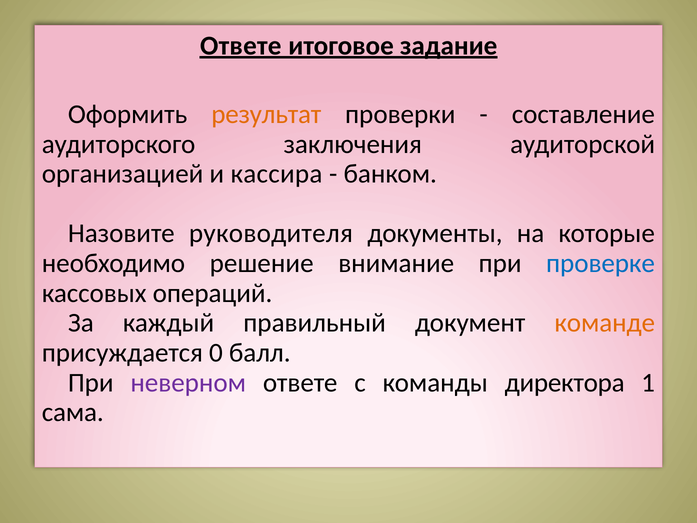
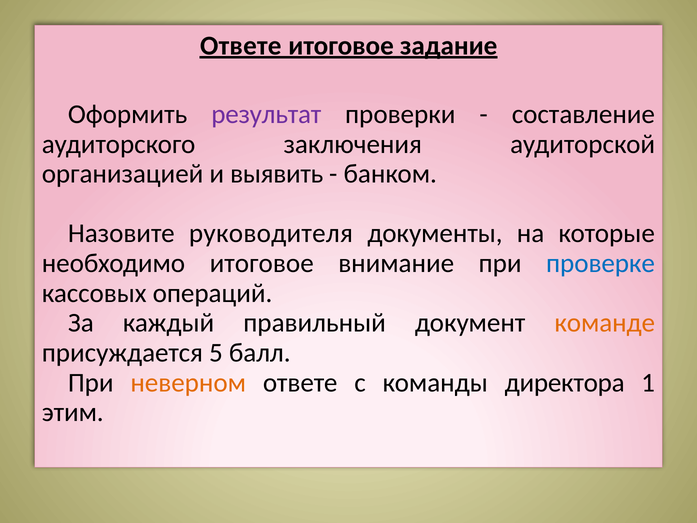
результат colour: orange -> purple (266, 114)
кассира: кассира -> выявить (277, 174)
необходимо решение: решение -> итоговое (262, 263)
0: 0 -> 5 (216, 353)
неверном colour: purple -> orange (188, 382)
сама: сама -> этим (73, 412)
